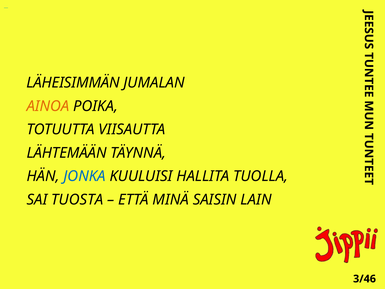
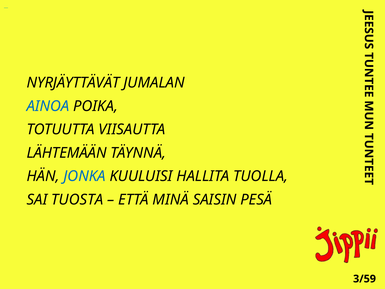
LÄHEISIMMÄN: LÄHEISIMMÄN -> NYRJÄYTTÄVÄT (73, 83)
AINOA colour: orange -> blue (48, 106)
LAIN: LAIN -> PESÄ (256, 199)
3/46: 3/46 -> 3/59 (365, 279)
